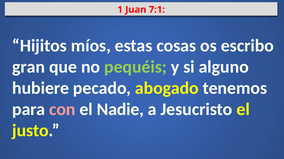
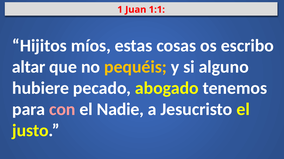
7:1: 7:1 -> 1:1 (157, 10)
gran: gran -> altar (29, 67)
pequéis colour: light green -> yellow (135, 67)
